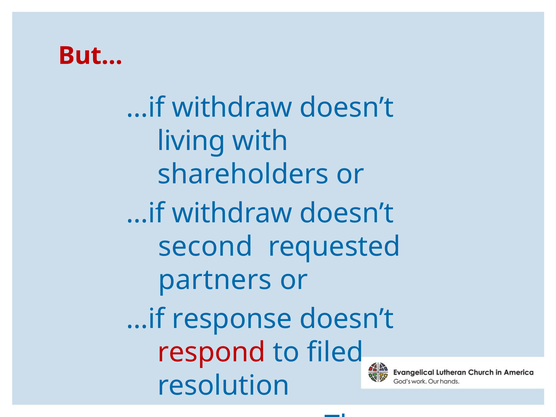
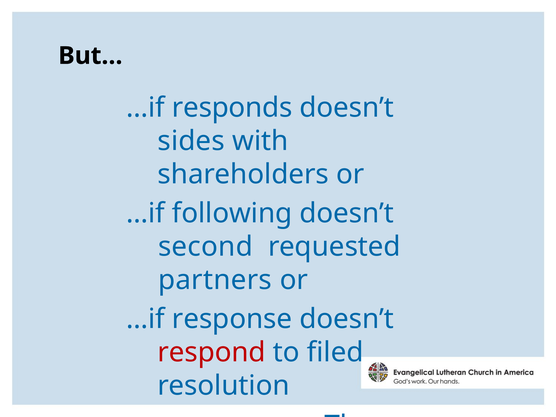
But… colour: red -> black (90, 56)
withdraw: withdraw -> responds (232, 108)
living: living -> sides (191, 141)
withdraw: withdraw -> following (232, 213)
